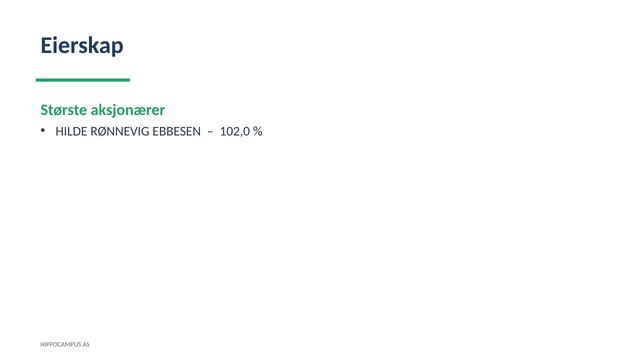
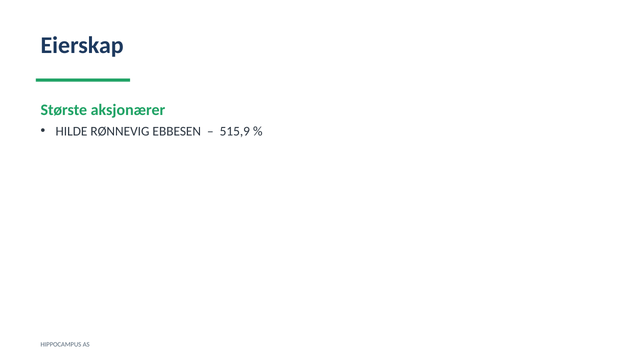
102,0: 102,0 -> 515,9 (235, 131)
